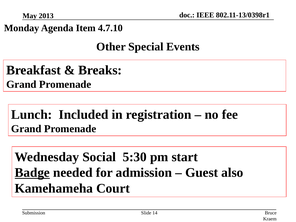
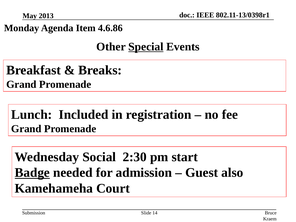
4.7.10: 4.7.10 -> 4.6.86 (110, 28)
Special underline: none -> present (146, 47)
5:30: 5:30 -> 2:30 (135, 157)
